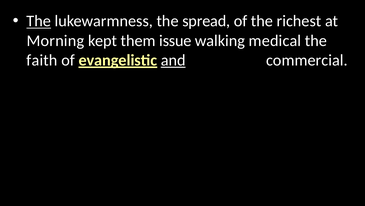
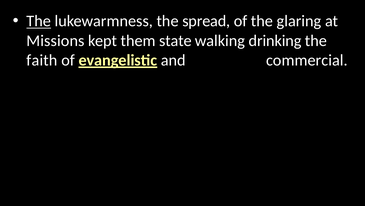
richest: richest -> glaring (299, 21)
Morning: Morning -> Missions (55, 41)
issue: issue -> state (175, 41)
medical: medical -> drinking (275, 41)
and underline: present -> none (173, 60)
